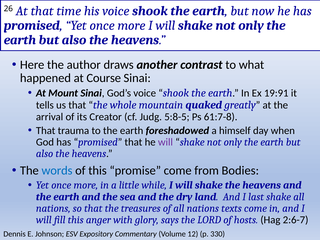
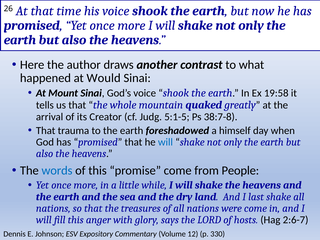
Course: Course -> Would (104, 78)
19:91: 19:91 -> 19:58 (276, 93)
5:8-5: 5:8-5 -> 5:1-5 (177, 117)
61:7-8: 61:7-8 -> 38:7-8 (221, 117)
will colour: purple -> blue (165, 142)
Bodies: Bodies -> People (240, 171)
texts: texts -> were (232, 208)
